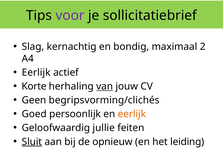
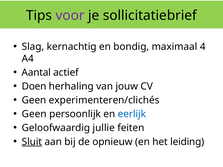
2: 2 -> 4 (203, 47)
Eerlijk: Eerlijk -> Aantal (36, 73)
Korte: Korte -> Doen (34, 86)
van underline: present -> none (105, 86)
begripsvorming/clichés: begripsvorming/clichés -> experimenteren/clichés (104, 100)
Goed: Goed -> Geen (34, 114)
eerlijk colour: orange -> blue (132, 114)
